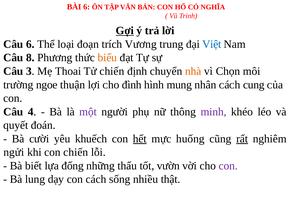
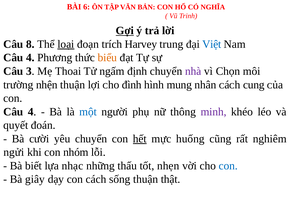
Câu 6: 6 -> 8 (30, 44)
loại underline: none -> present (66, 44)
Vương: Vương -> Harvey (141, 44)
8: 8 -> 4 (30, 58)
Tử chiến: chiến -> ngấm (112, 71)
nhà colour: orange -> purple (193, 71)
ngoe: ngoe -> nhện (47, 85)
một colour: purple -> blue (88, 112)
yêu khuếch: khuếch -> chuyển (91, 139)
rất underline: present -> none (242, 139)
con chiến: chiến -> nhóm (76, 152)
đống: đống -> nhạc (72, 166)
vườn: vườn -> nhẹn (168, 166)
con colour: purple -> blue (228, 166)
lung: lung -> giây (35, 179)
sống nhiều: nhiều -> thuận (146, 179)
